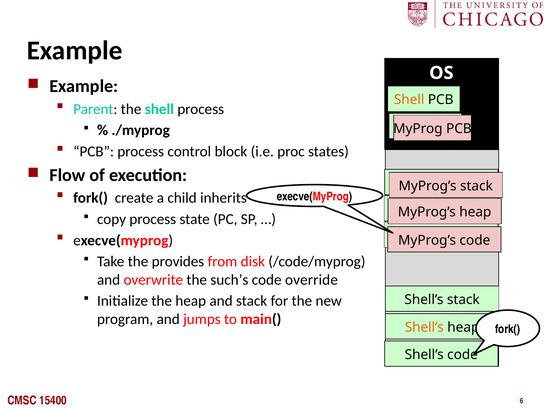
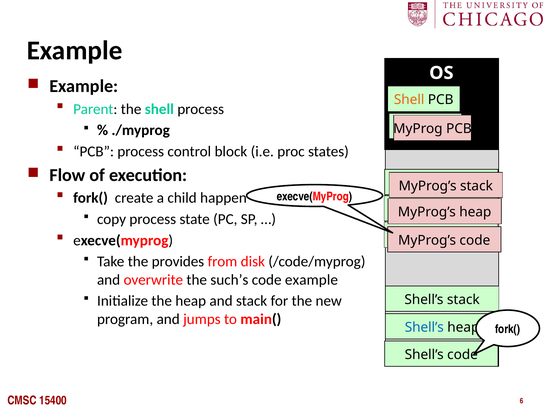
inherits: inherits -> happen (223, 198)
code override: override -> example (311, 280)
Shell’s colour: orange -> blue (424, 327)
